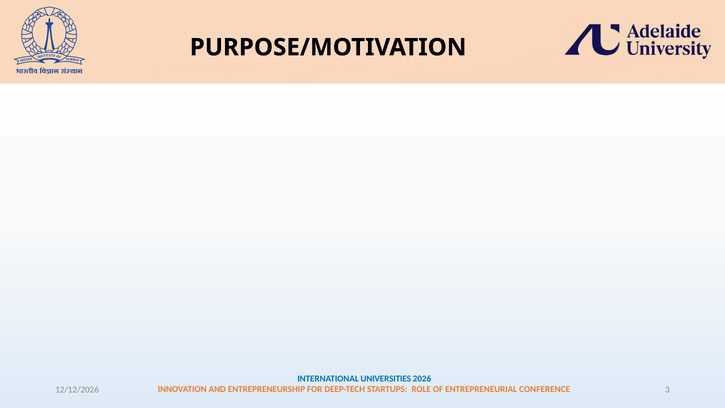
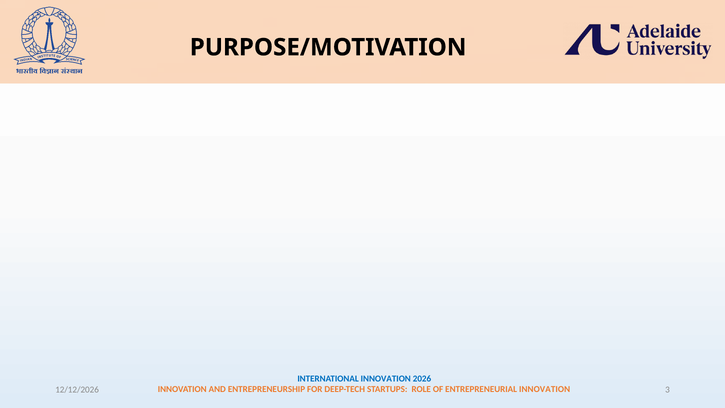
INTERNATIONAL UNIVERSITIES: UNIVERSITIES -> INNOVATION (386, 378)
ENTREPRENEURIAL CONFERENCE: CONFERENCE -> INNOVATION (545, 389)
